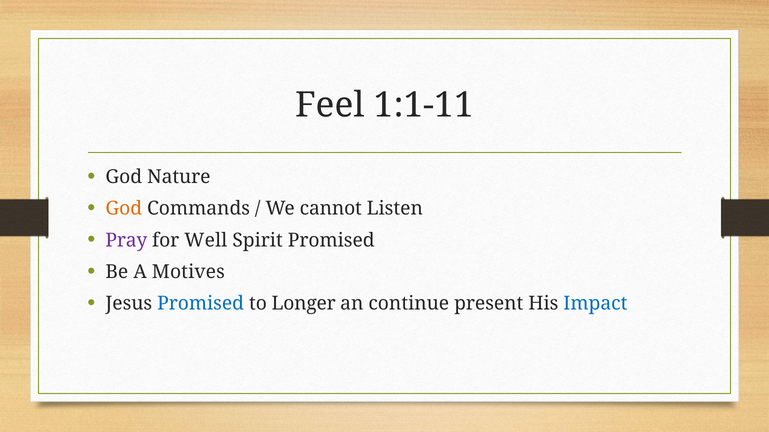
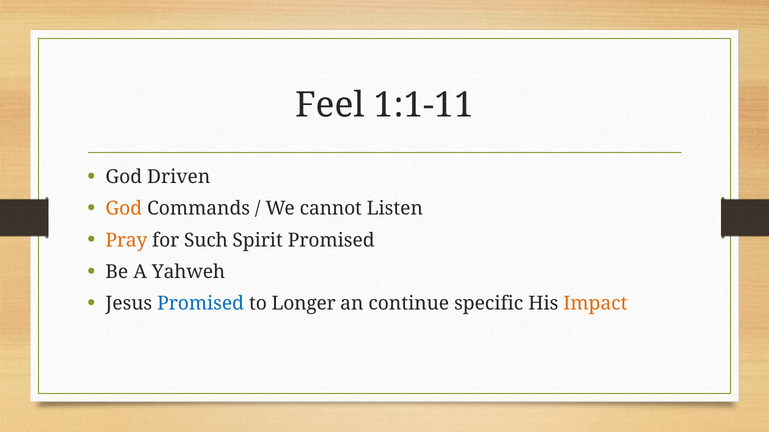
Nature: Nature -> Driven (179, 177)
Pray colour: purple -> orange (126, 240)
Well: Well -> Such (206, 240)
Motives: Motives -> Yahweh (188, 272)
present: present -> specific (489, 304)
Impact colour: blue -> orange (595, 304)
